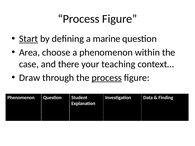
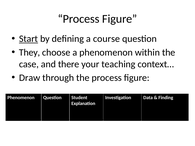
marine: marine -> course (106, 39)
Area: Area -> They (30, 52)
process underline: present -> none (107, 78)
